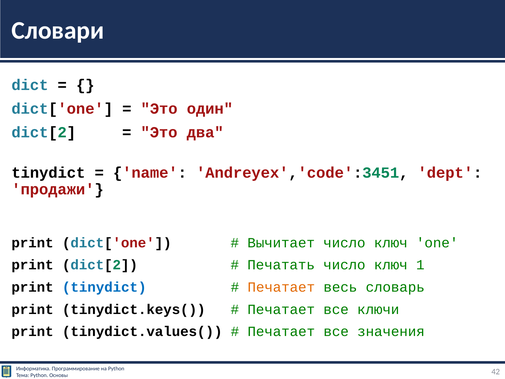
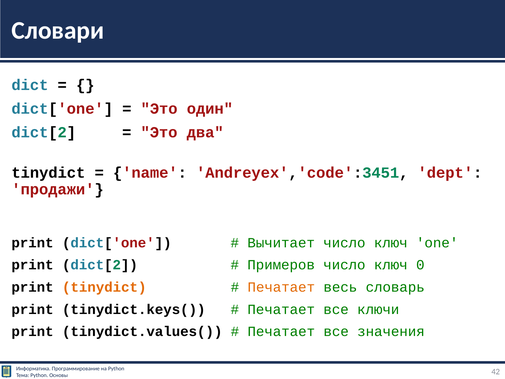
Печатать: Печатать -> Примеров (281, 265)
1: 1 -> 0 (420, 265)
tinydict colour: blue -> orange (104, 287)
